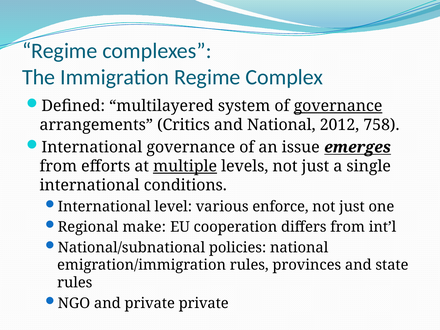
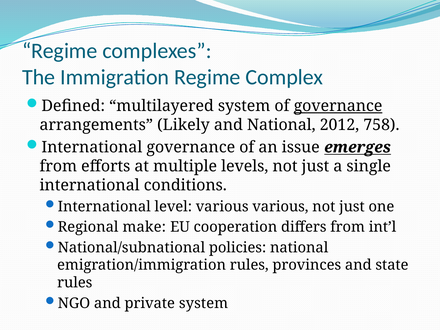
Critics: Critics -> Likely (183, 125)
multiple underline: present -> none (185, 166)
various enforce: enforce -> various (280, 206)
private private: private -> system (204, 303)
